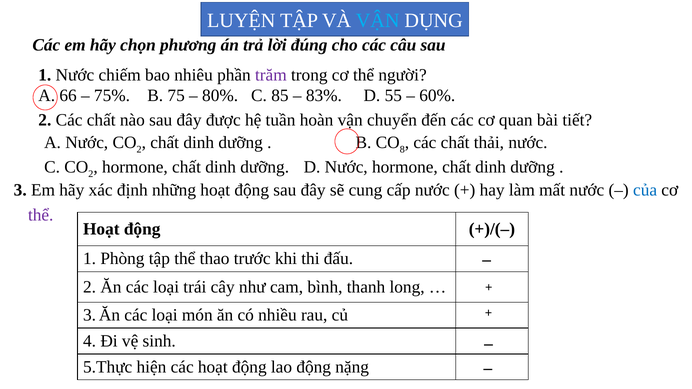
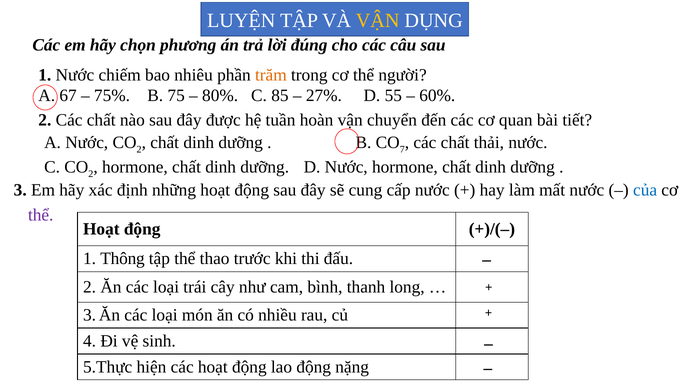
VẬN colour: light blue -> yellow (378, 21)
trăm colour: purple -> orange (271, 75)
66: 66 -> 67 (68, 96)
83%: 83% -> 27% (324, 96)
8: 8 -> 7 (402, 149)
Phòng: Phòng -> Thông (123, 259)
